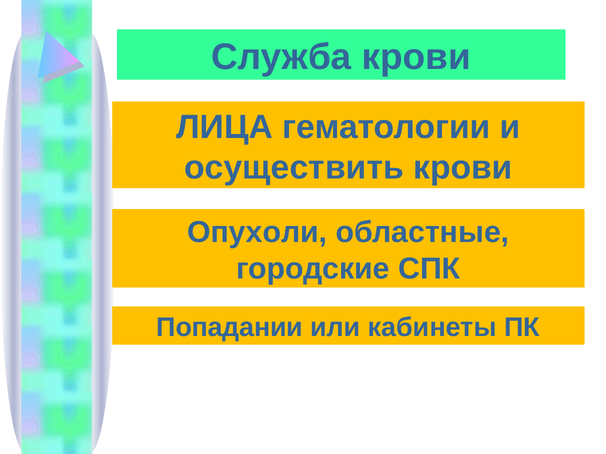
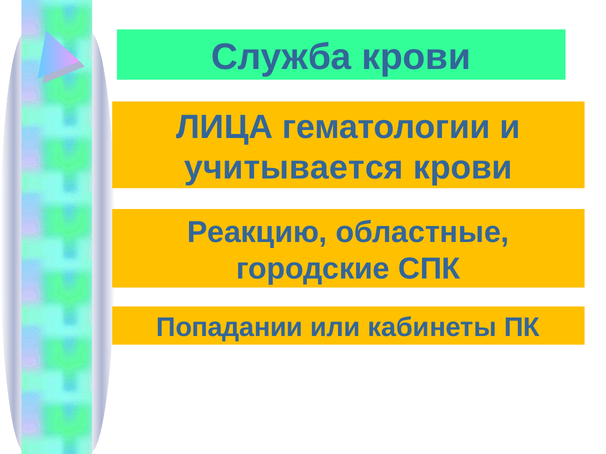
осуществить: осуществить -> учитывается (294, 168)
Опухоли: Опухоли -> Реакцию (257, 233)
